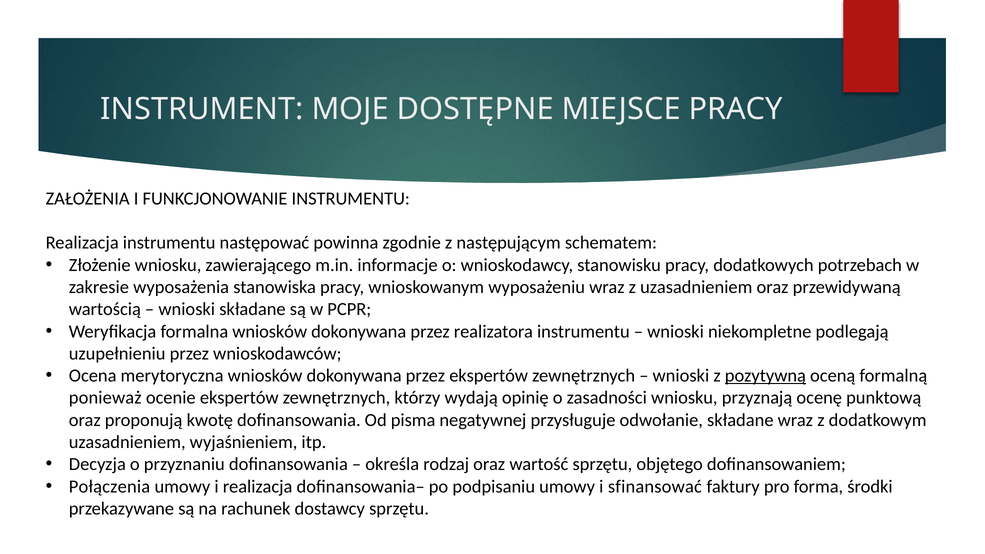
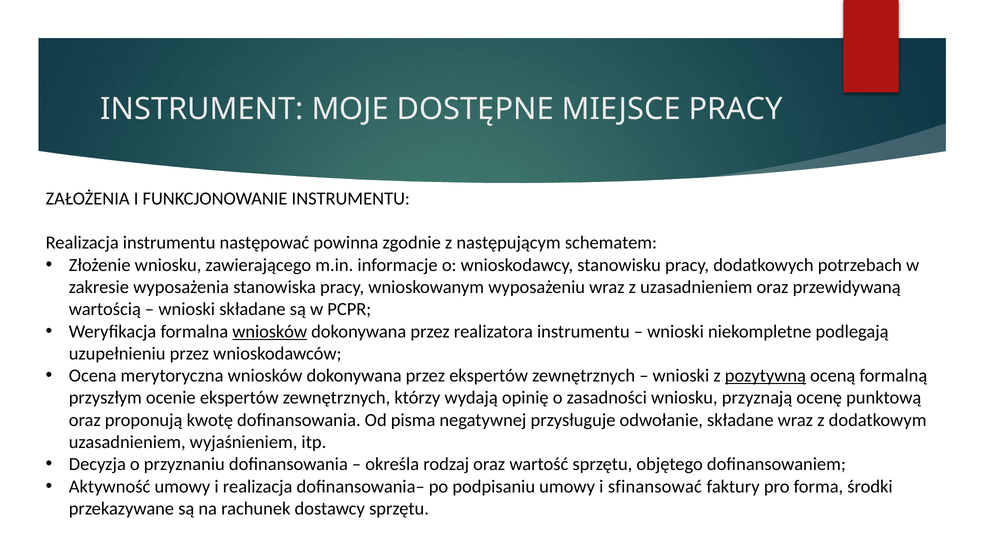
wniosków underline: none -> present (270, 331)
ponieważ: ponieważ -> przyszłym (105, 398)
Połączenia: Połączenia -> Aktywność (110, 487)
